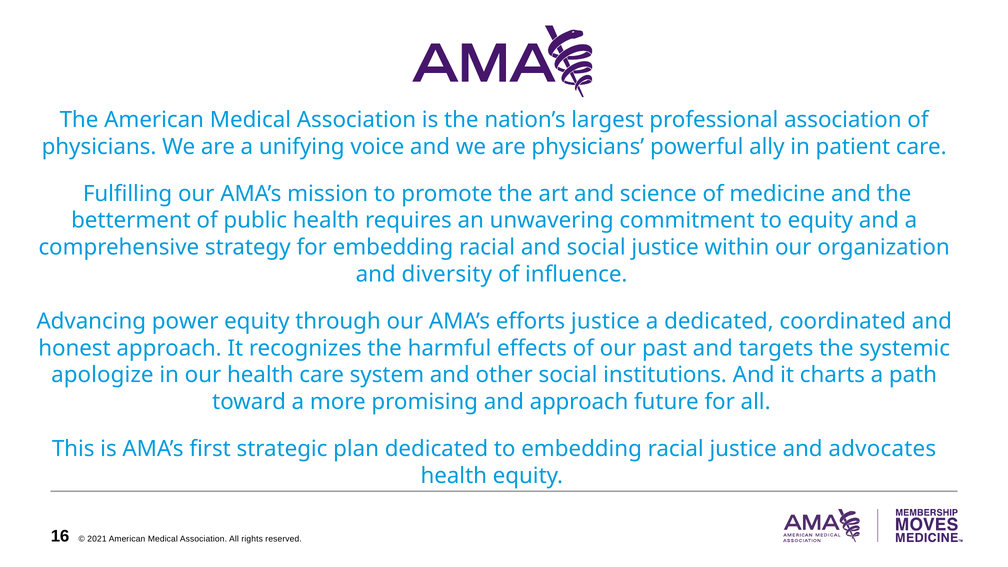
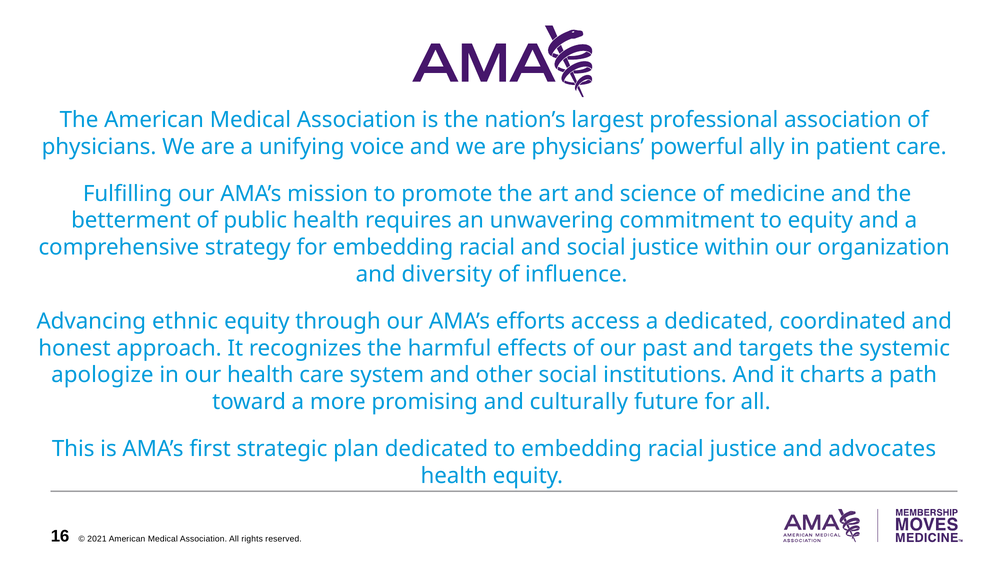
power: power -> ethnic (185, 321)
efforts justice: justice -> access (605, 321)
and approach: approach -> culturally (579, 402)
